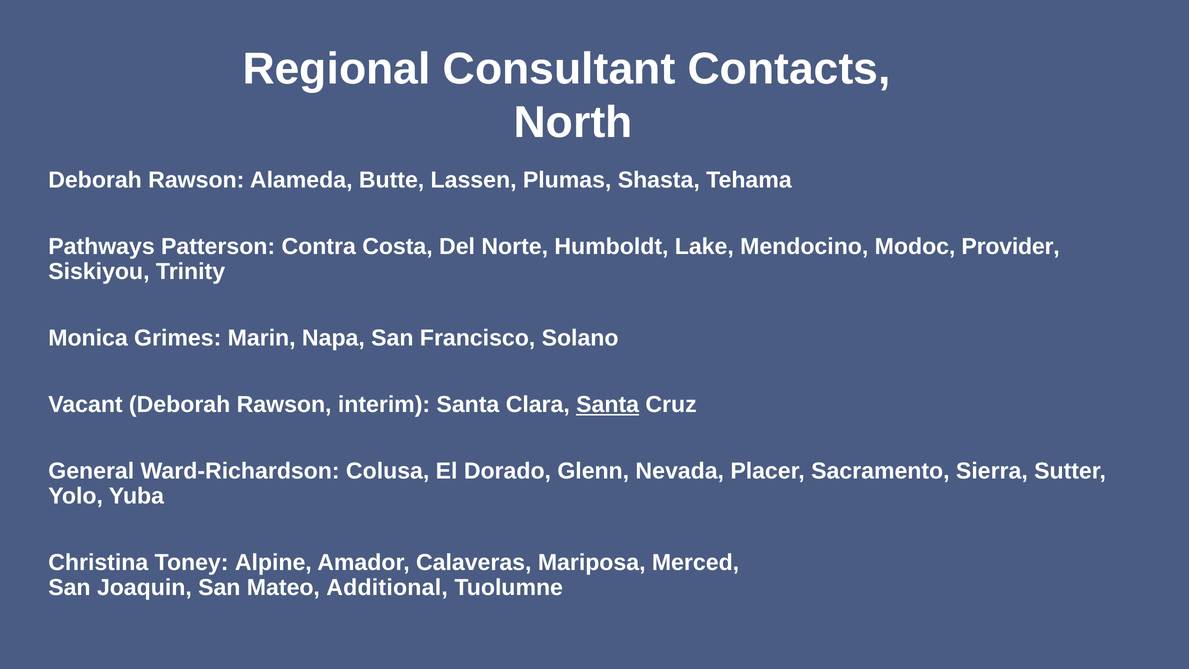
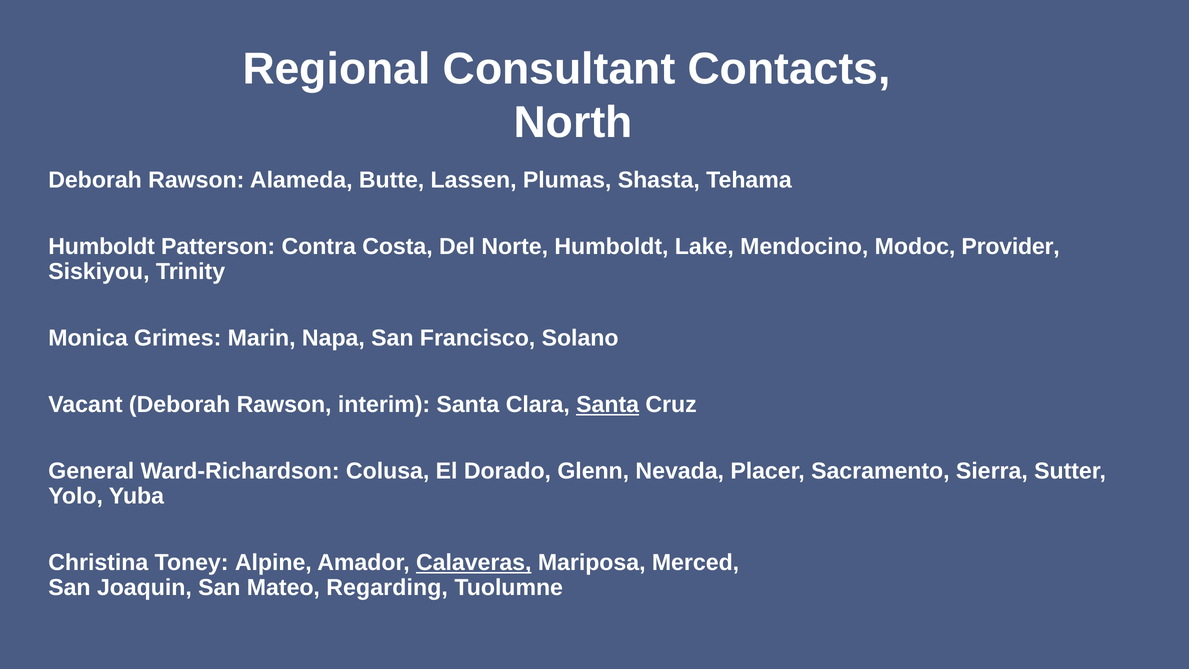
Pathways: Pathways -> Humboldt (102, 247)
Calaveras underline: none -> present (474, 562)
Additional: Additional -> Regarding (387, 587)
